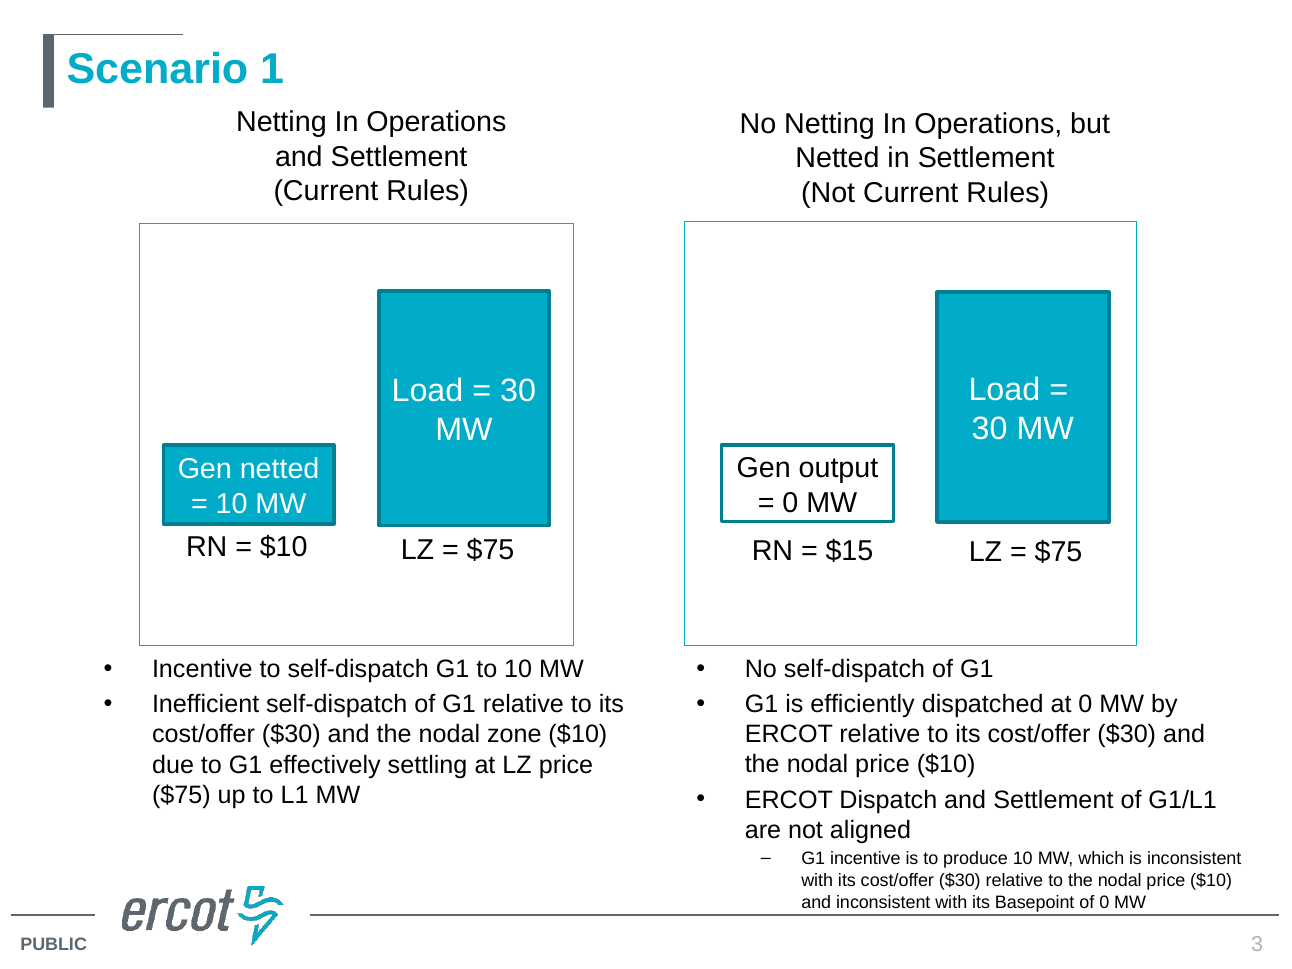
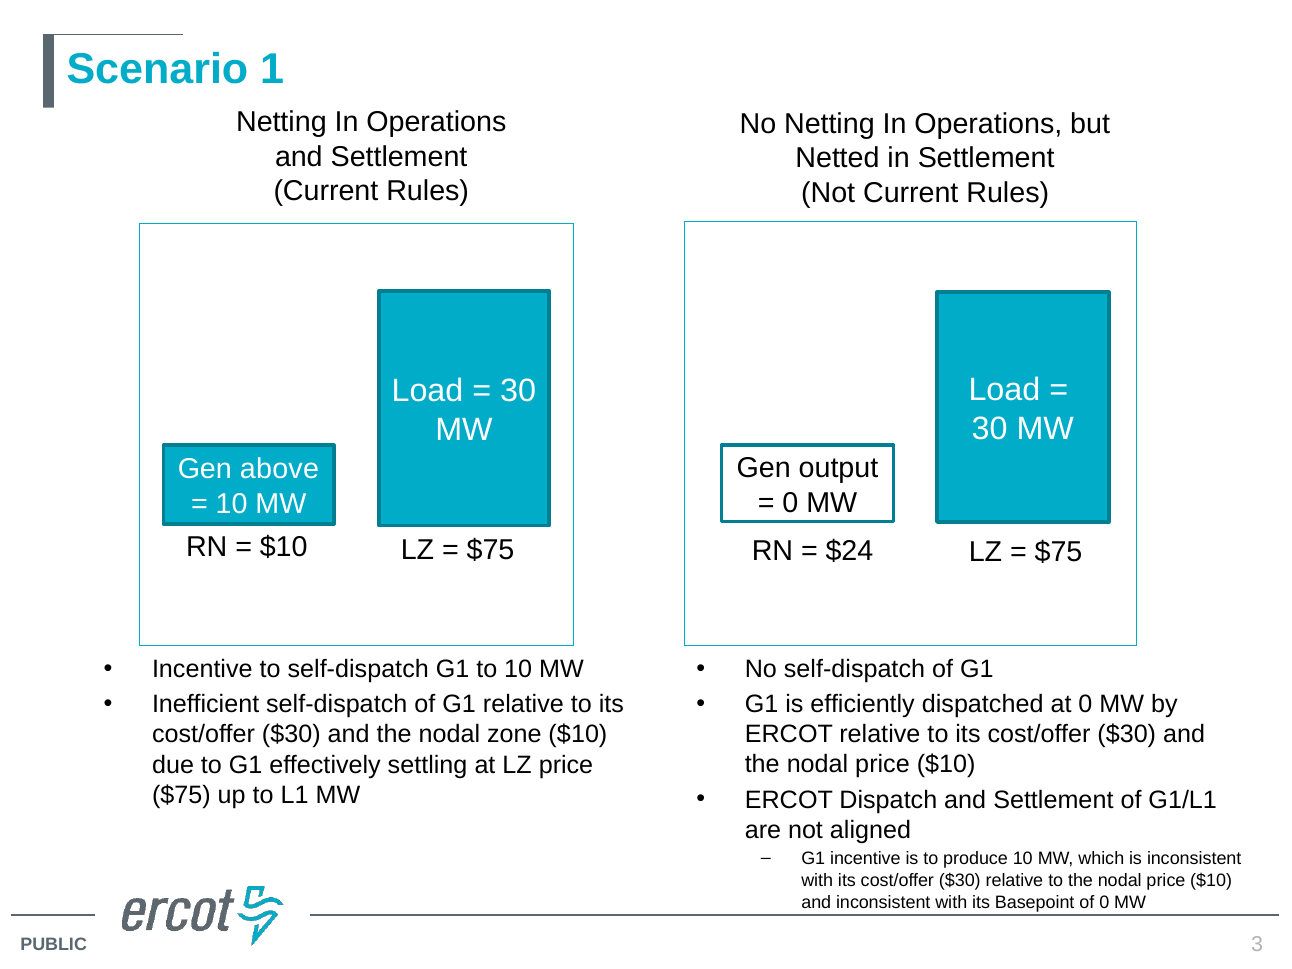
Gen netted: netted -> above (279, 469)
$15: $15 -> $24 (849, 551)
